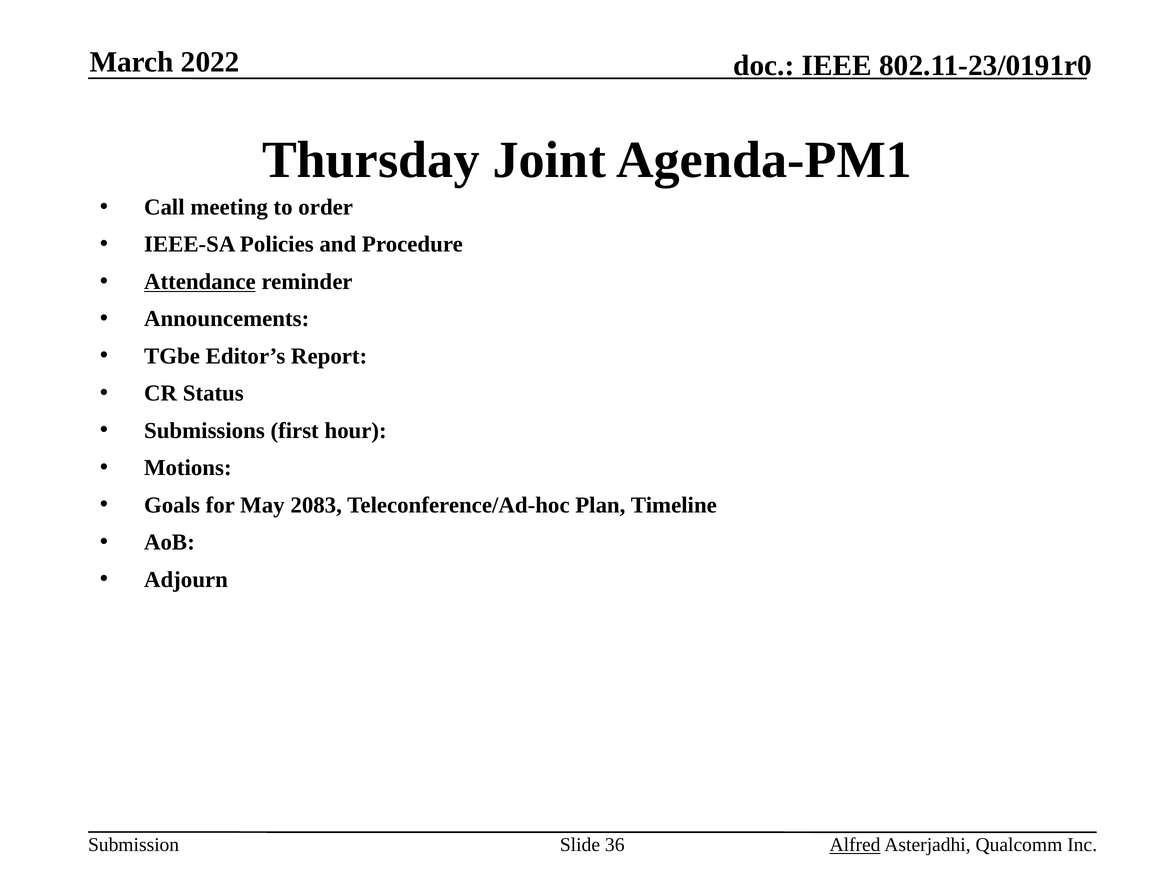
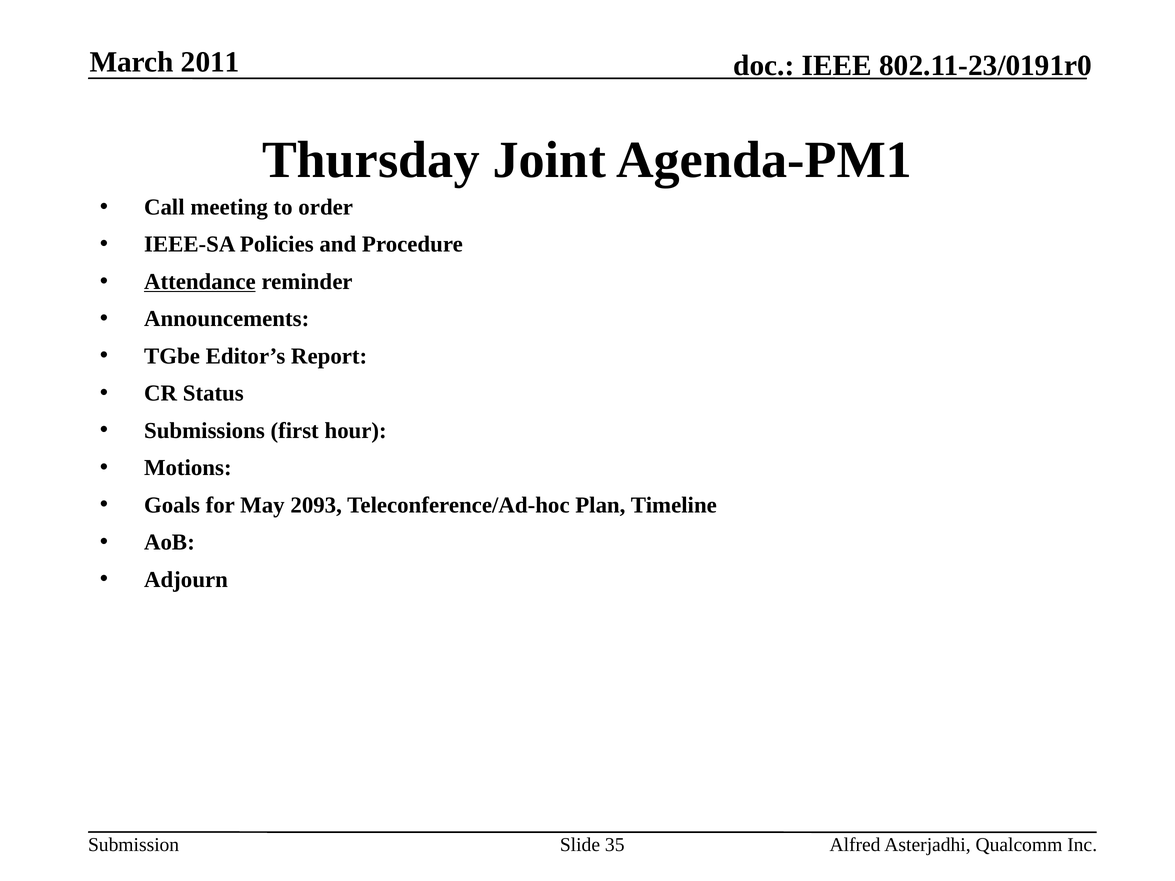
2022: 2022 -> 2011 (210, 62)
2083: 2083 -> 2093 (316, 505)
36: 36 -> 35 (615, 845)
Alfred underline: present -> none (855, 845)
